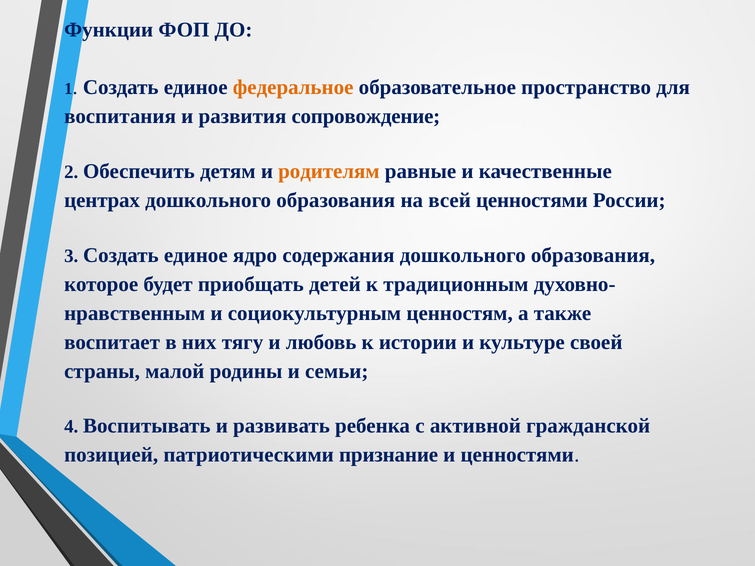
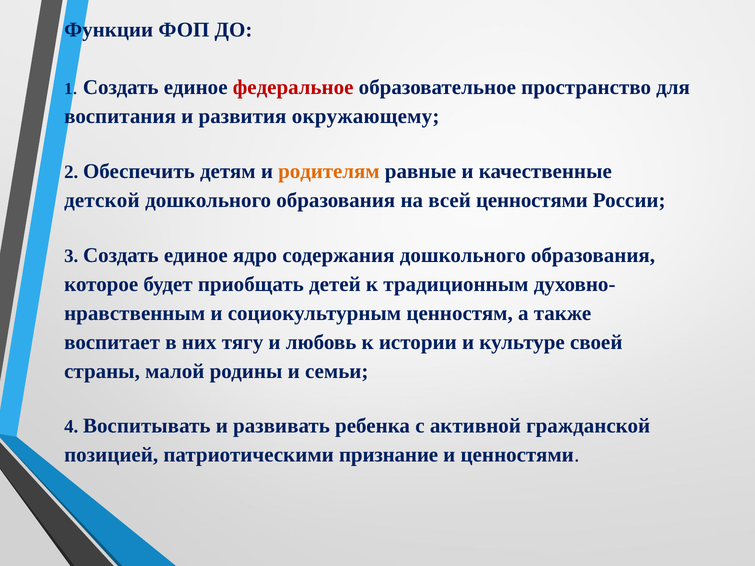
федеральное colour: orange -> red (293, 88)
сопровождение: сопровождение -> окружающему (366, 117)
центрах: центрах -> детской (102, 200)
